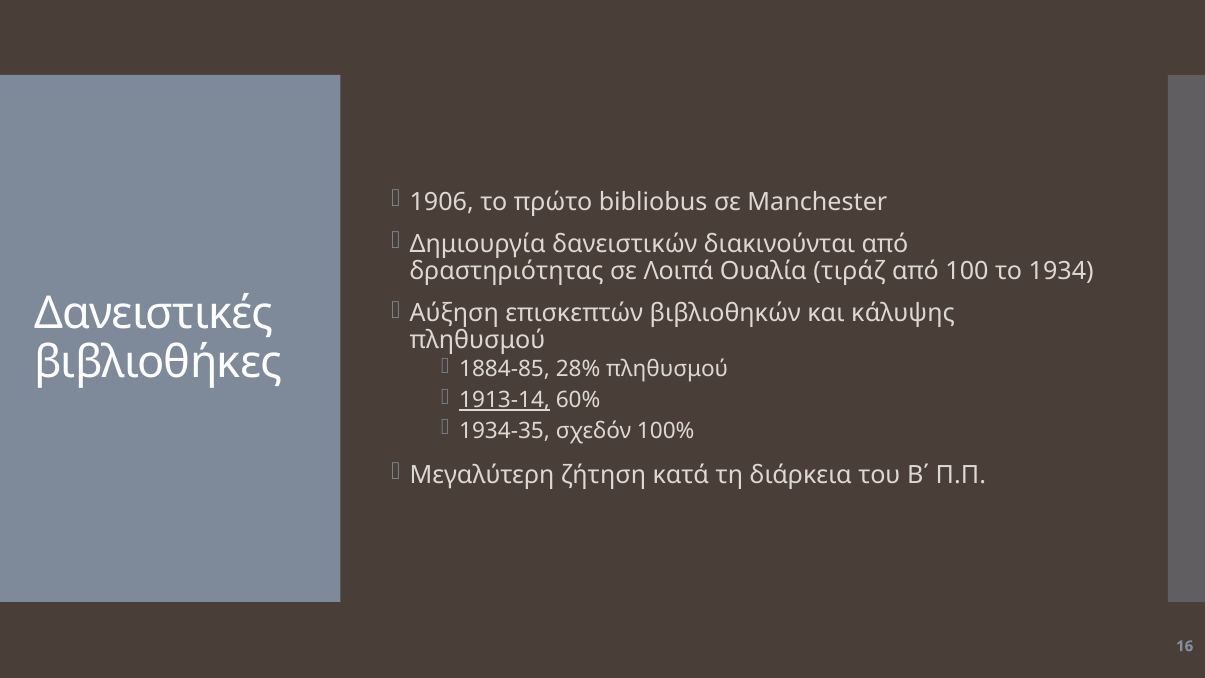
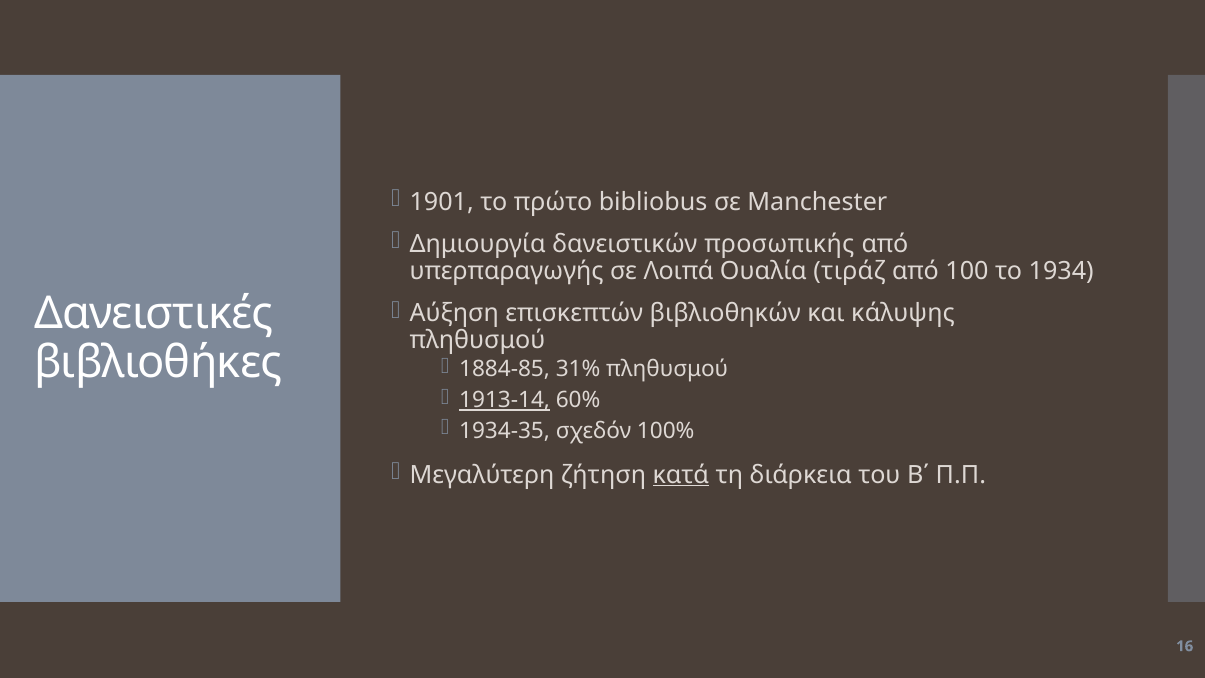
1906: 1906 -> 1901 (442, 202)
διακινούνται: διακινούνται -> προσωπικής (779, 244)
δραστηριότητας: δραστηριότητας -> υπερπαραγωγής (507, 271)
28%: 28% -> 31% (578, 369)
κατά underline: none -> present (681, 475)
